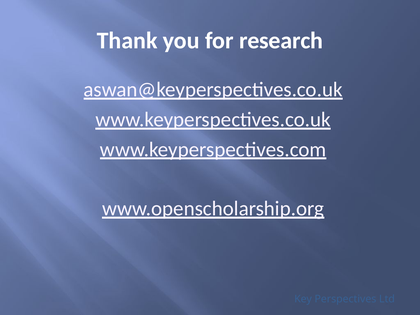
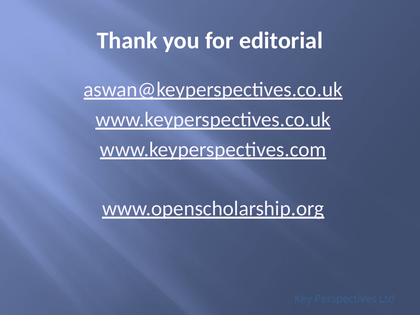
research: research -> editorial (281, 41)
